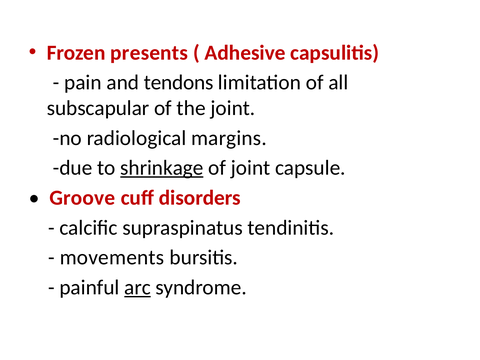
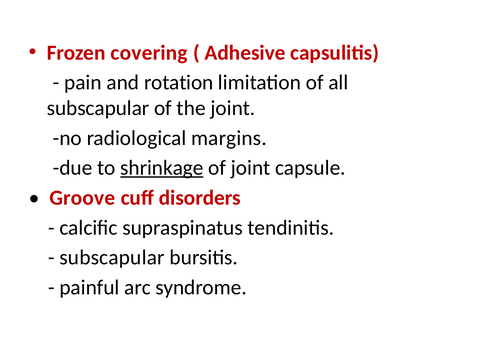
presents: presents -> covering (149, 53)
tendons: tendons -> rotation (179, 83)
movements: movements -> subscapular (112, 258)
arc underline: present -> none (138, 287)
